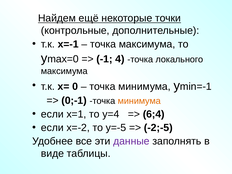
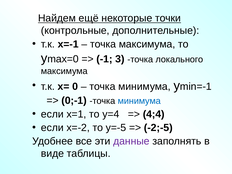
4: 4 -> 3 (120, 59)
минимума colour: orange -> blue (139, 101)
6;4: 6;4 -> 4;4 (154, 114)
